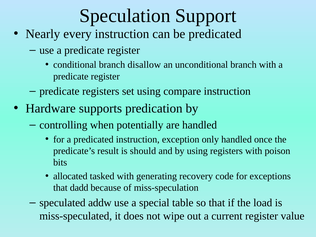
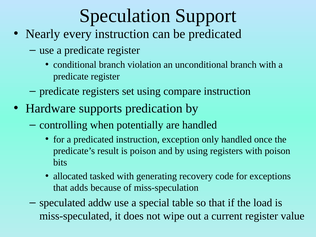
disallow: disallow -> violation (144, 65)
is should: should -> poison (143, 151)
dadd: dadd -> adds (79, 188)
